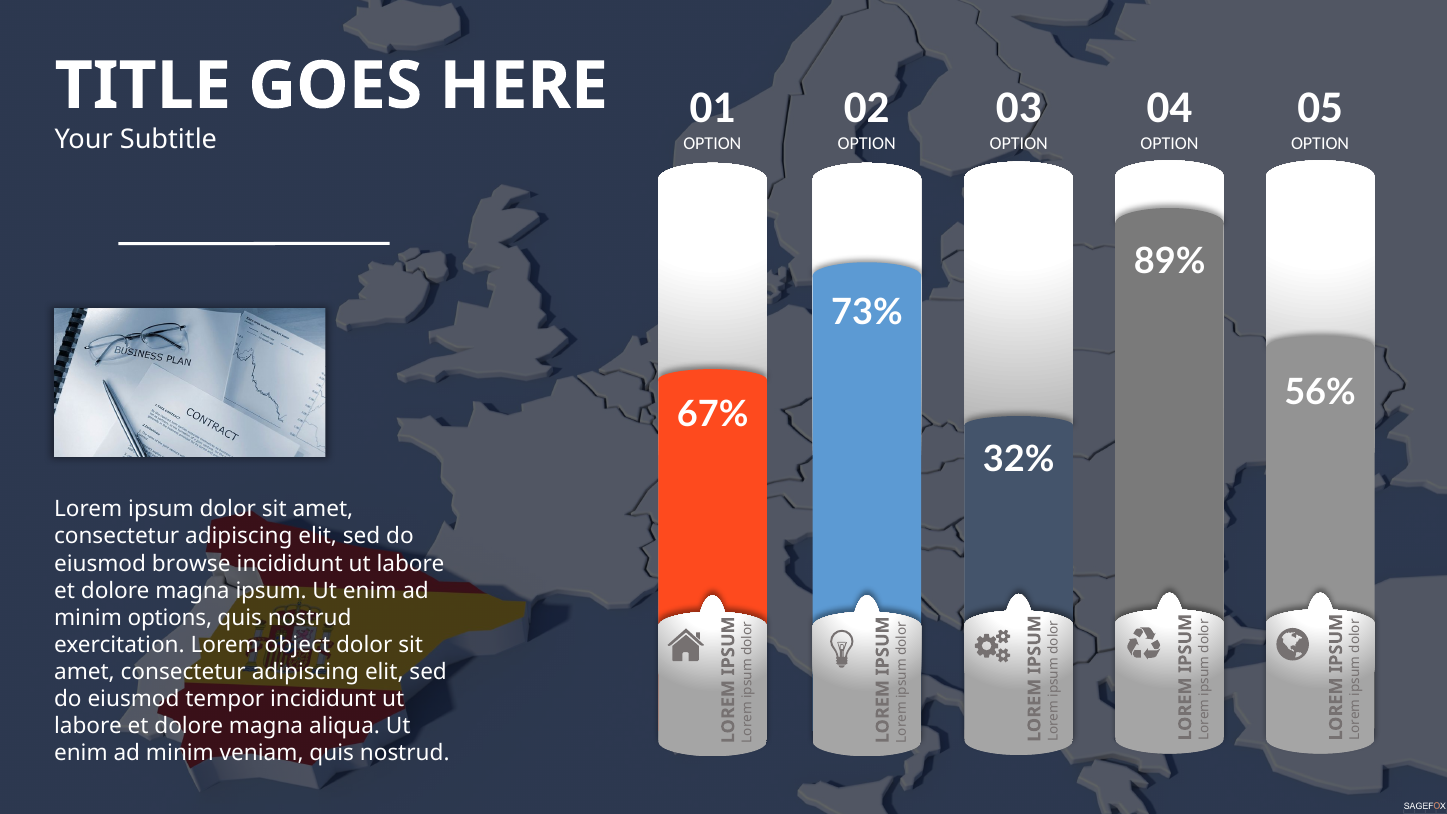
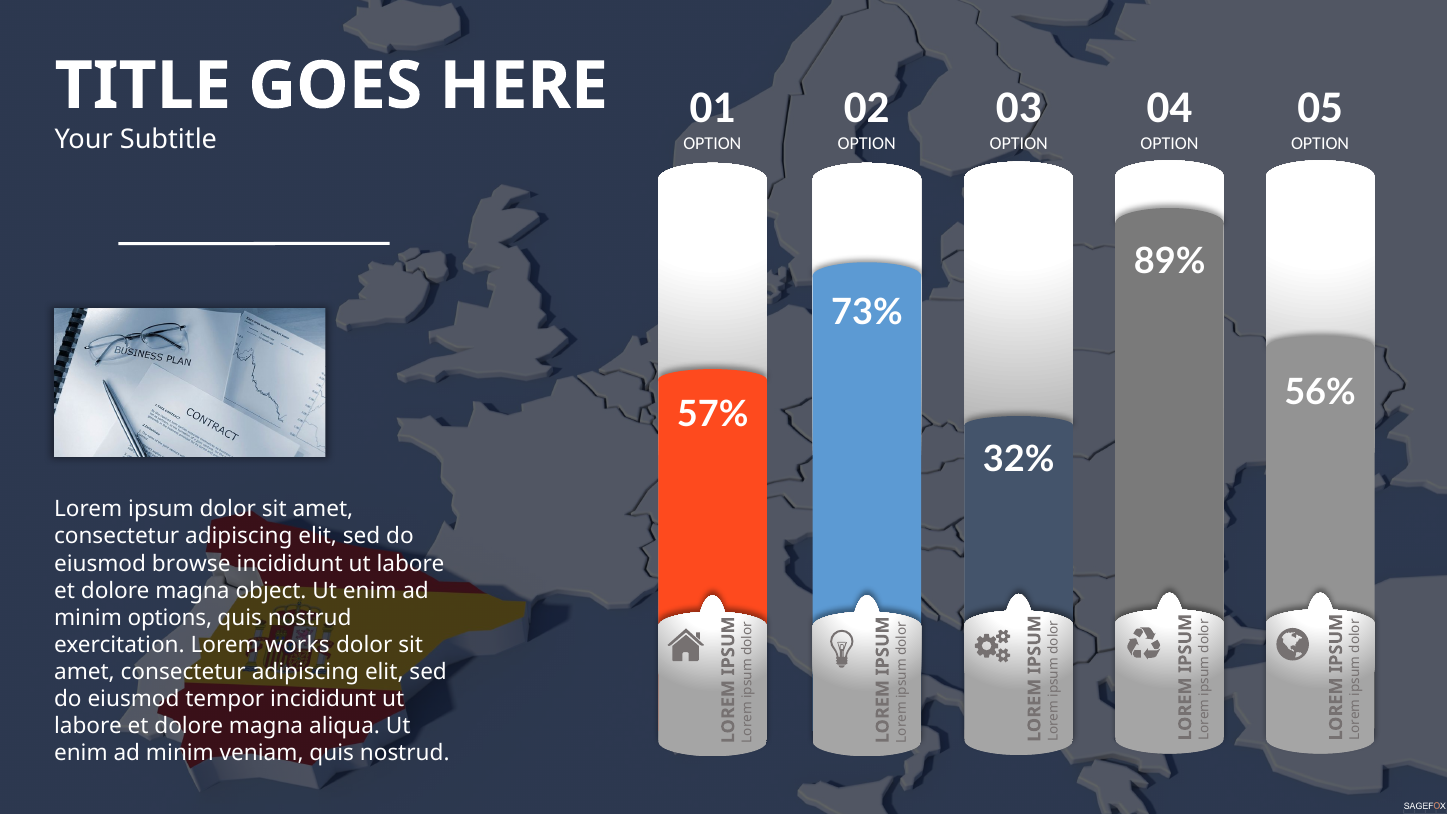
67%: 67% -> 57% (713, 414)
magna ipsum: ipsum -> object (271, 591)
object: object -> works (297, 645)
